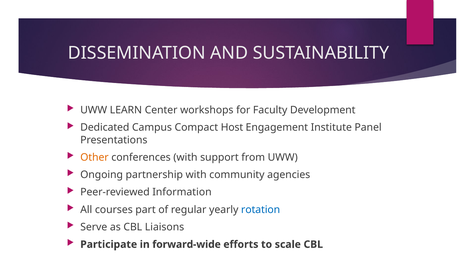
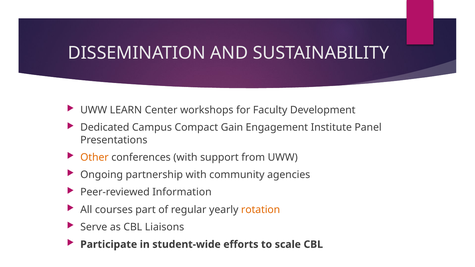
Host: Host -> Gain (232, 128)
rotation colour: blue -> orange (261, 210)
forward-wide: forward-wide -> student-wide (187, 245)
